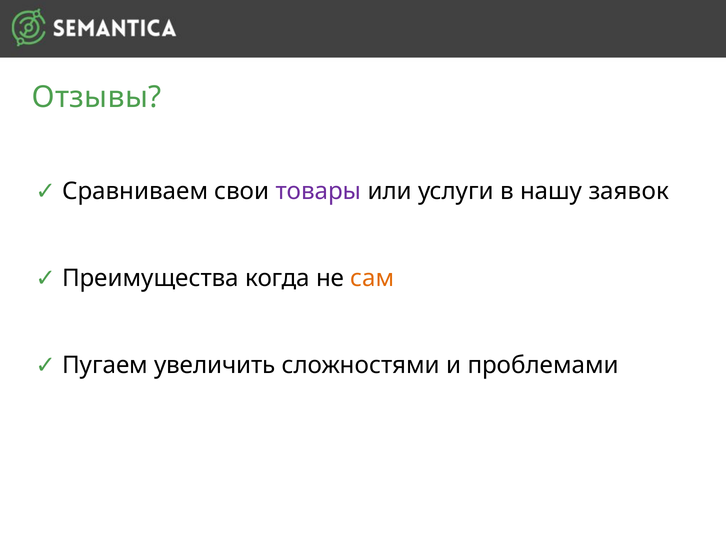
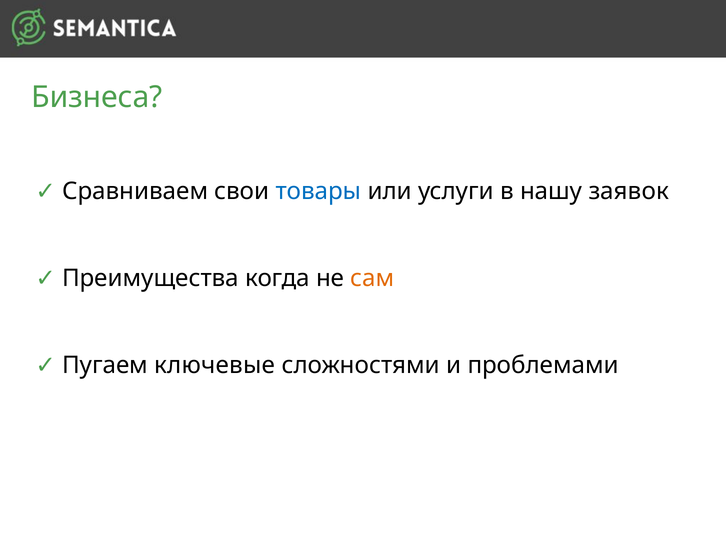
Отзывы: Отзывы -> Бизнеса (97, 97)
товары colour: purple -> blue (319, 191)
увеличить: увеличить -> ключевые (215, 365)
